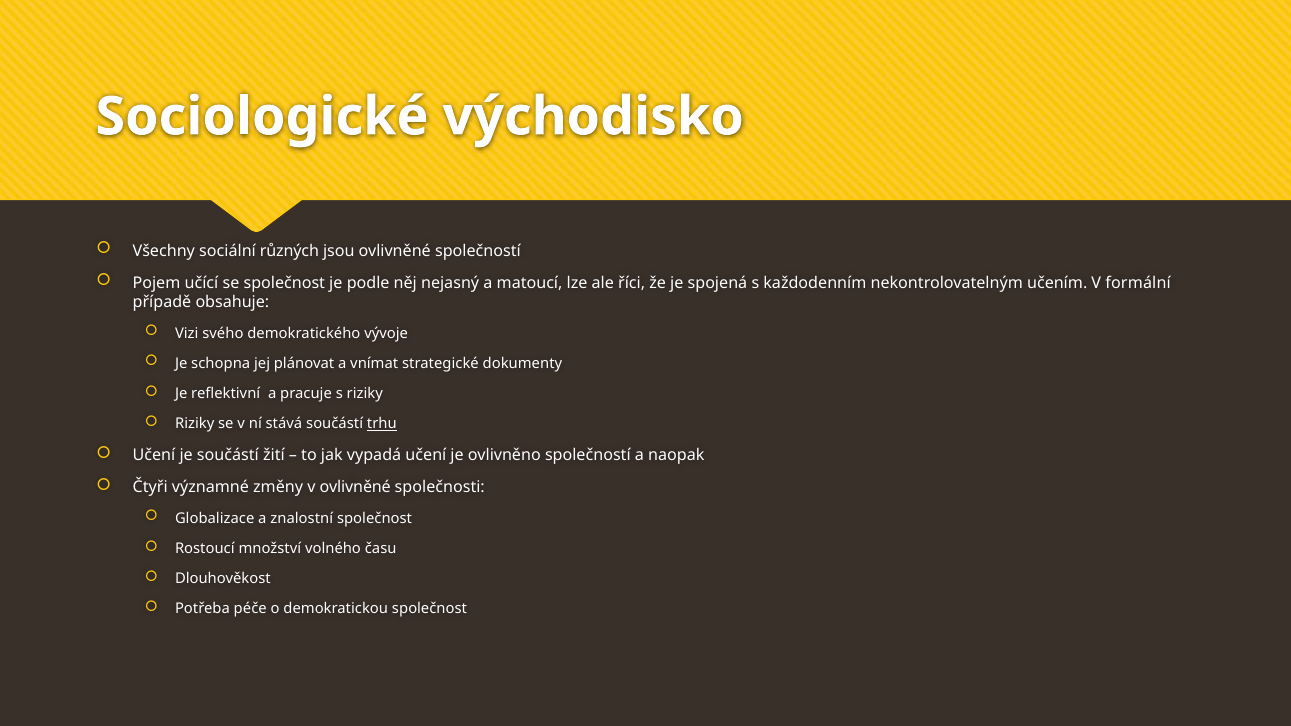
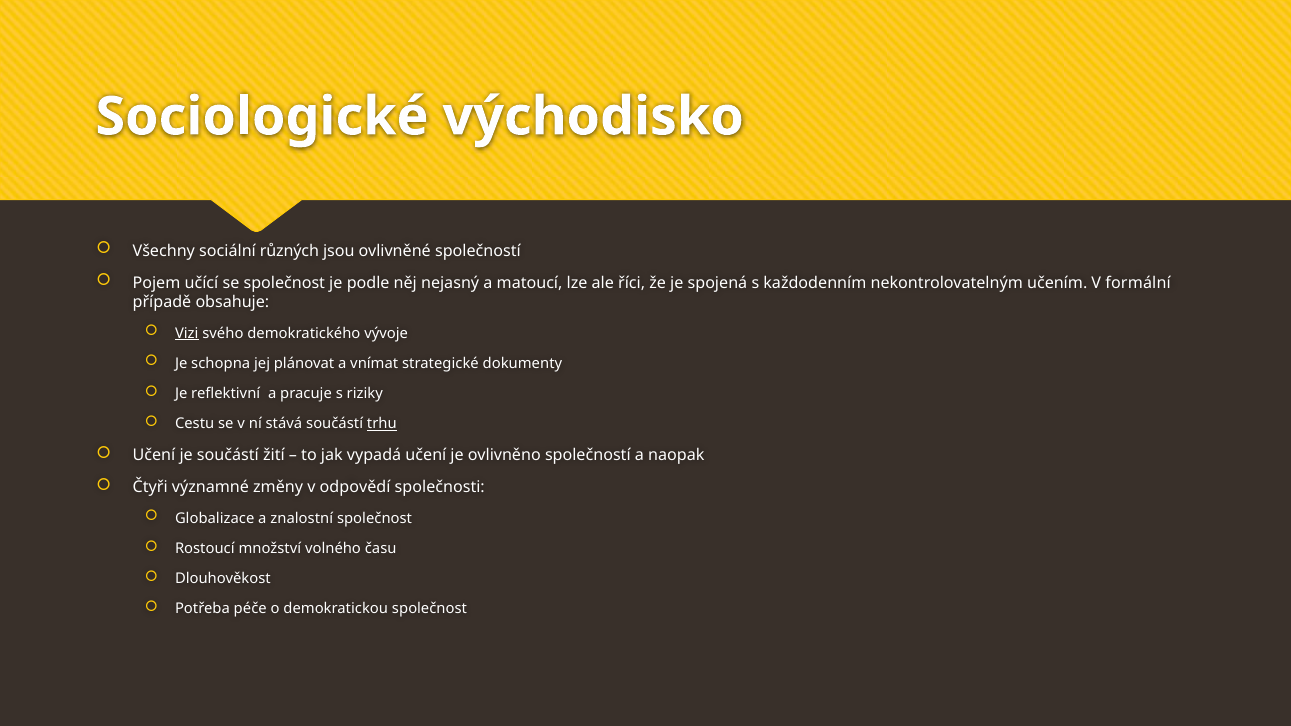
Vizi underline: none -> present (187, 333)
Riziky: Riziky -> Cestu (195, 424)
v ovlivněné: ovlivněné -> odpovědí (355, 488)
